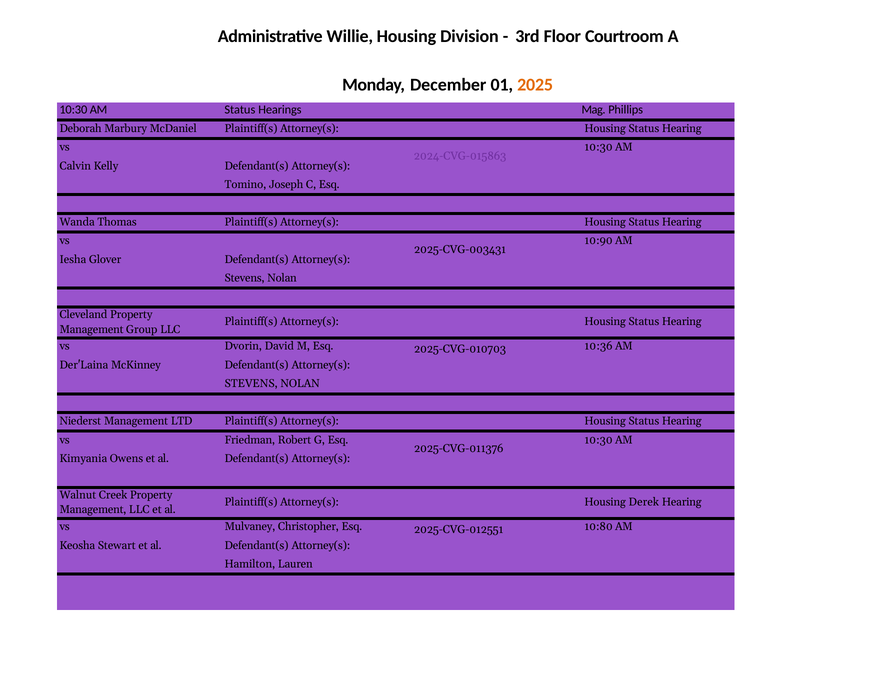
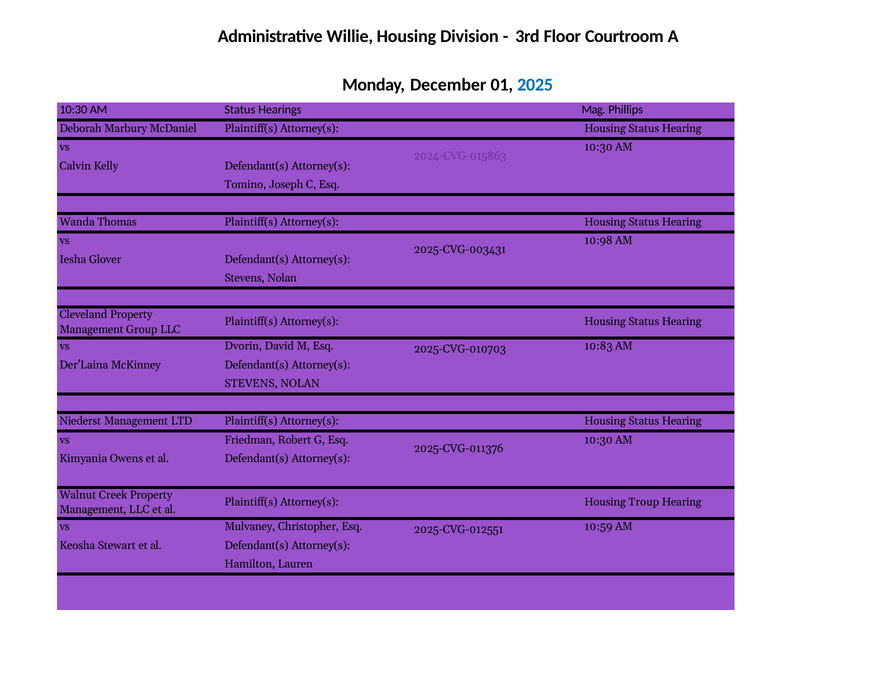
2025 colour: orange -> blue (535, 85)
10:90: 10:90 -> 10:98 (599, 241)
10:36: 10:36 -> 10:83 (599, 346)
Derek: Derek -> Troup (644, 502)
10:80: 10:80 -> 10:59 (599, 527)
